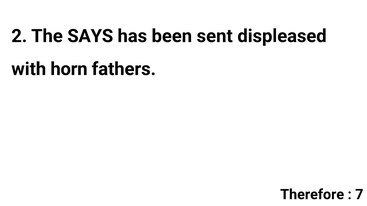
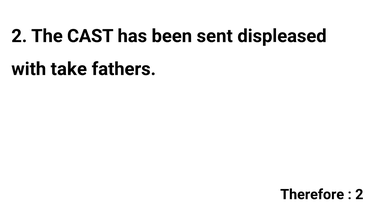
SAYS: SAYS -> CAST (90, 36)
horn: horn -> take (69, 69)
7: 7 -> 2 (359, 195)
